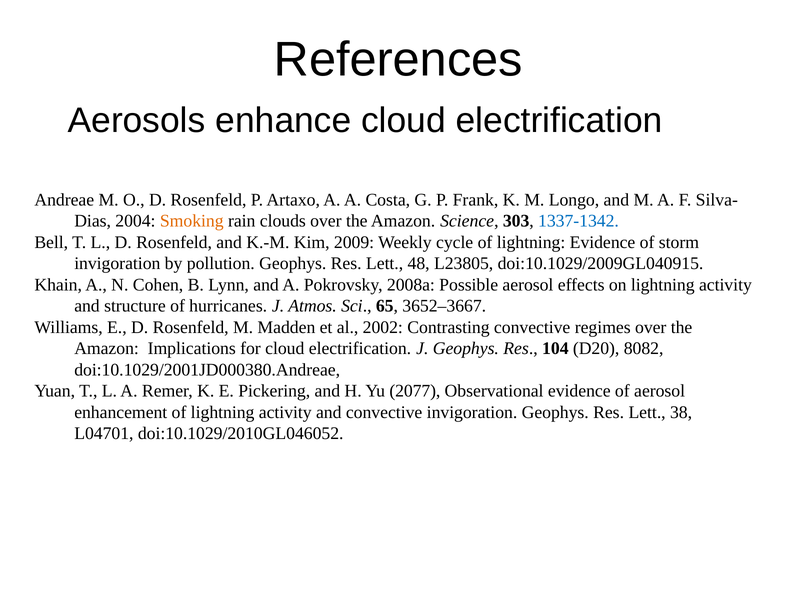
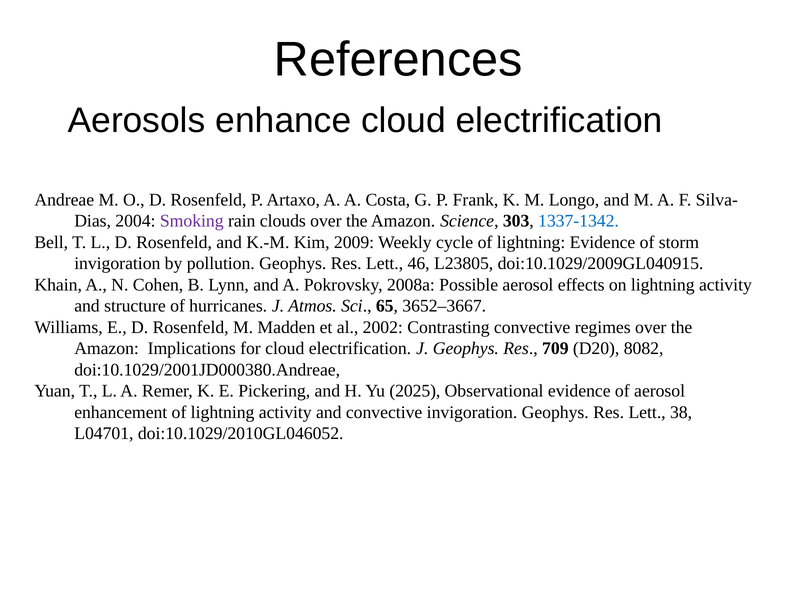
Smoking colour: orange -> purple (192, 221)
48: 48 -> 46 (419, 263)
104: 104 -> 709 (555, 348)
2077: 2077 -> 2025 (415, 391)
